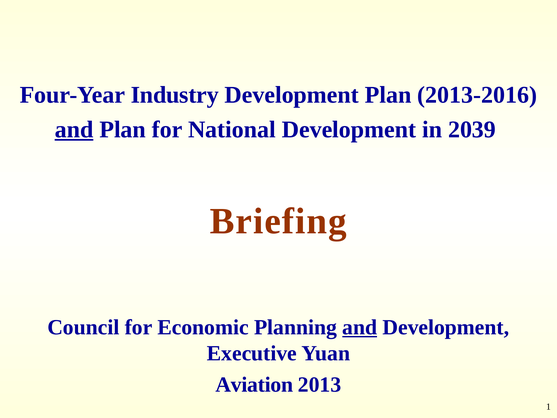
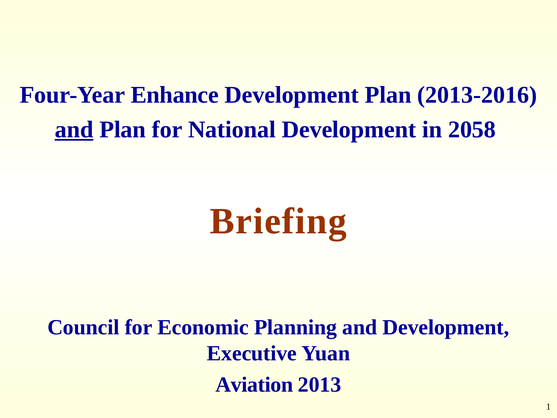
Industry: Industry -> Enhance (175, 95)
2039: 2039 -> 2058 (472, 129)
and underline: present -> none (360, 327)
